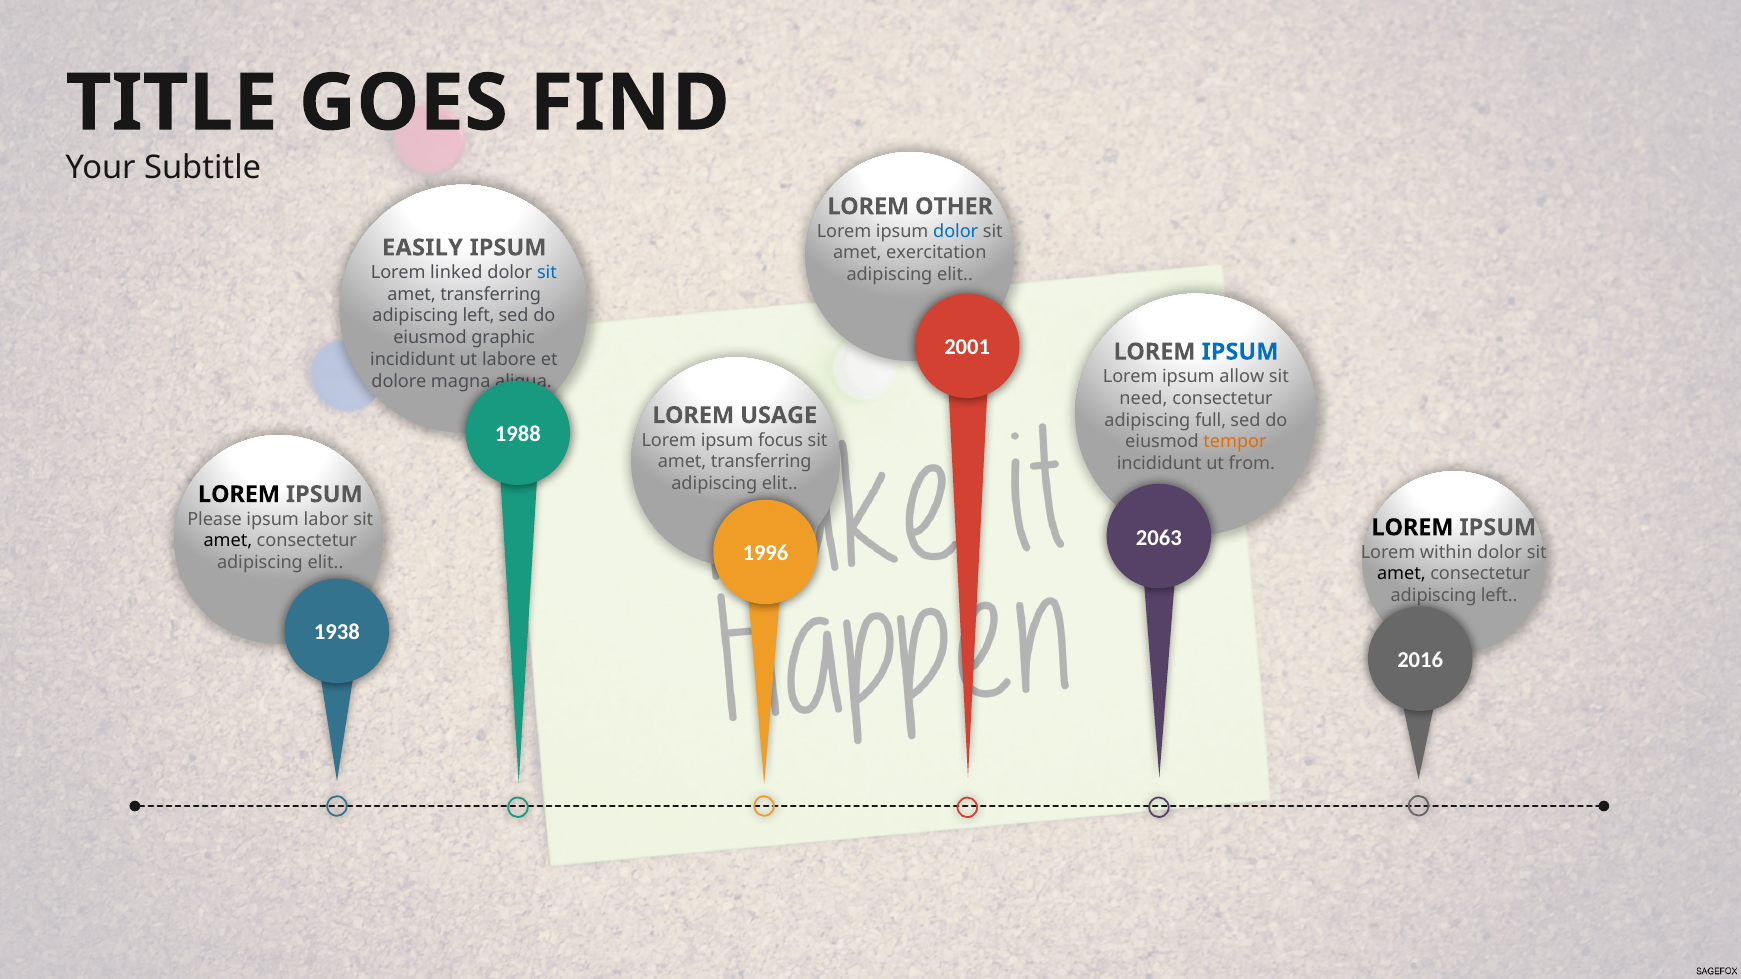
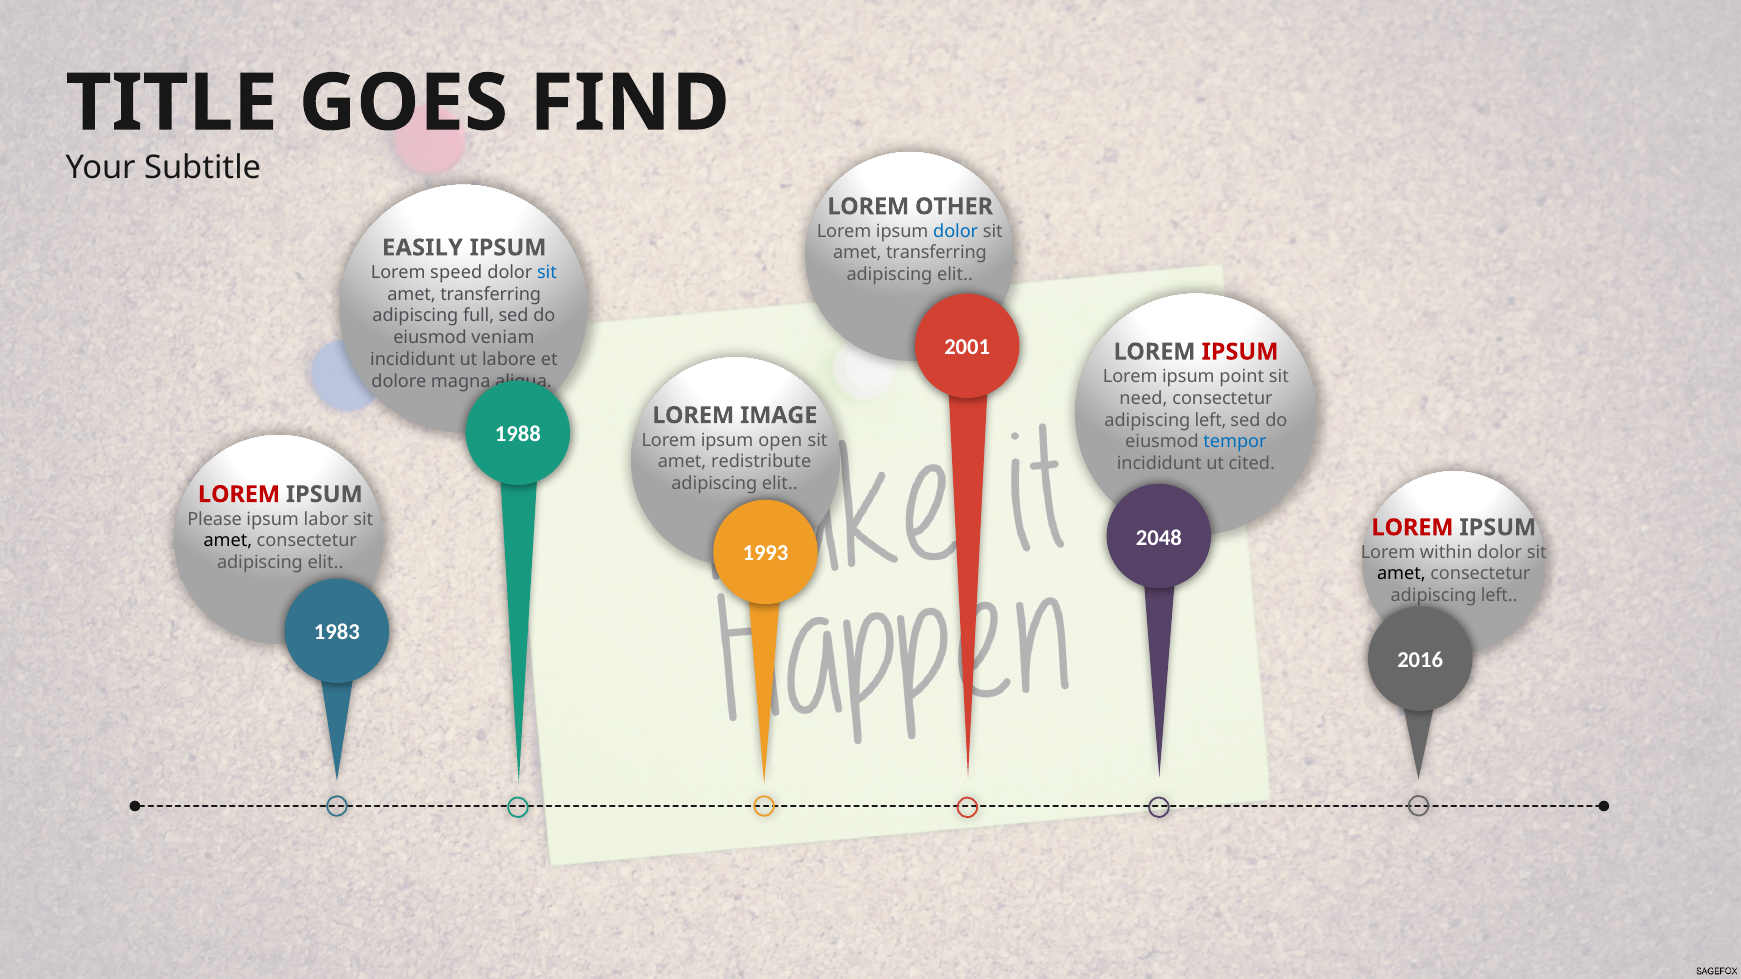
exercitation: exercitation -> transferring (936, 253)
linked: linked -> speed (456, 272)
left: left -> full (479, 316)
graphic: graphic -> veniam (503, 338)
IPSUM colour: blue -> red (1240, 352)
allow: allow -> point (1242, 377)
USAGE: USAGE -> IMAGE (779, 415)
full: full -> left (1211, 420)
focus: focus -> open (780, 440)
tempor colour: orange -> blue (1235, 442)
transferring: transferring -> redistribute (761, 462)
from: from -> cited (1252, 464)
LOREM colour: black -> red (239, 495)
LOREM colour: black -> red (1413, 528)
2063: 2063 -> 2048 (1159, 538)
1996: 1996 -> 1993 (765, 554)
1938: 1938 -> 1983 (337, 633)
